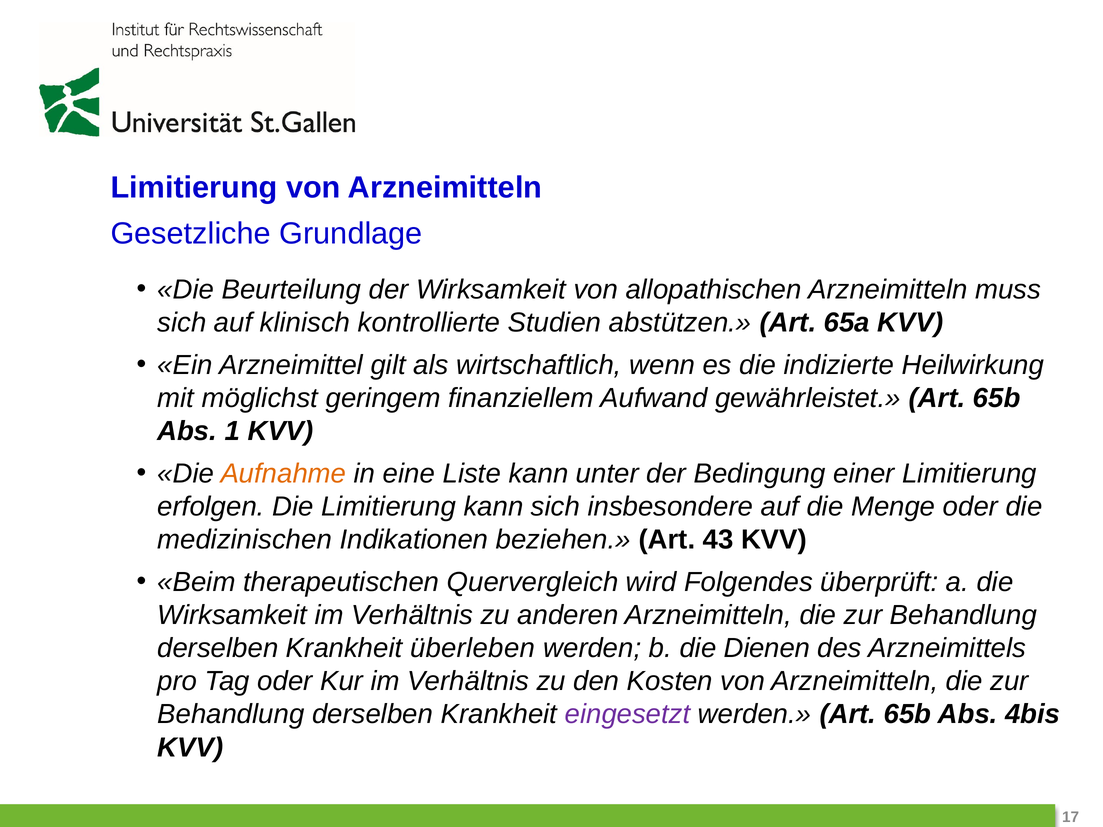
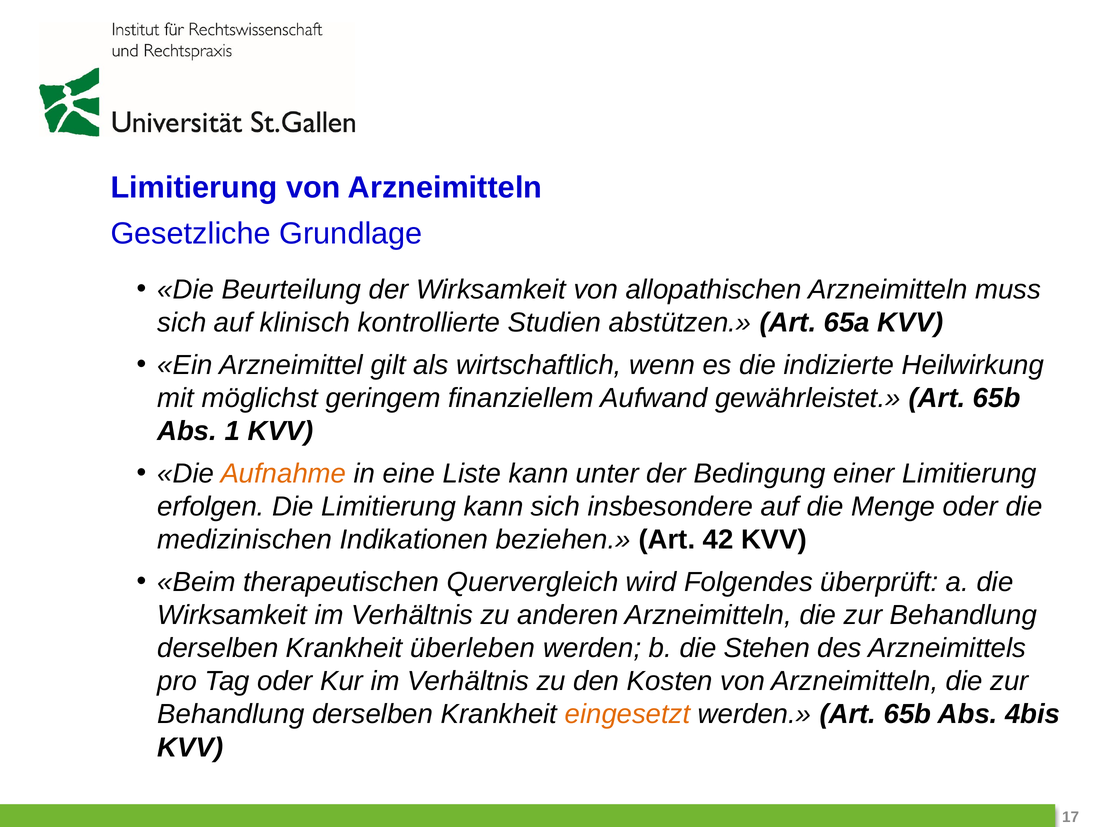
43: 43 -> 42 (718, 540)
Dienen: Dienen -> Stehen (767, 648)
eingesetzt colour: purple -> orange (628, 715)
